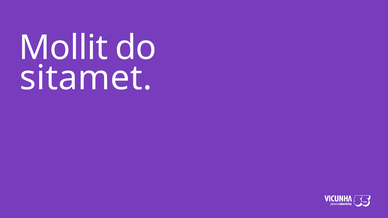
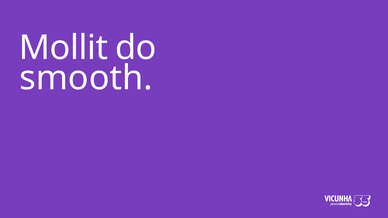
sitamet: sitamet -> smooth (86, 78)
